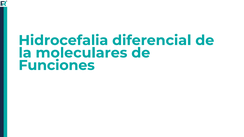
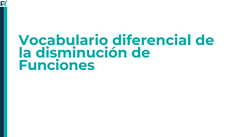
Hidrocefalia: Hidrocefalia -> Vocabulario (63, 40)
moleculares: moleculares -> disminución (81, 53)
